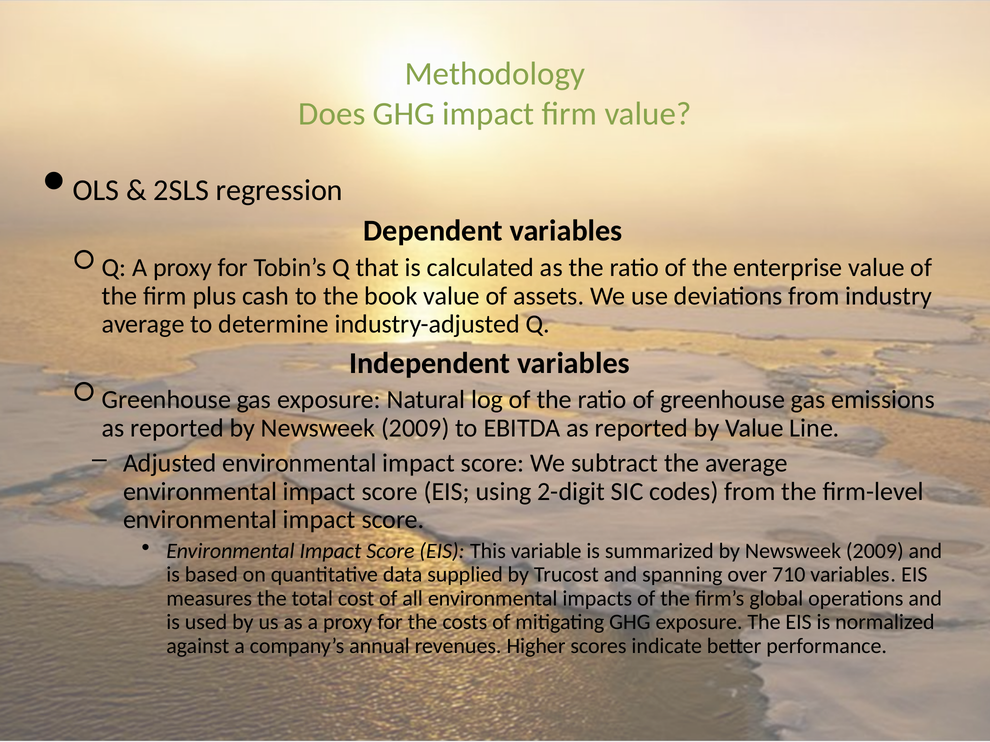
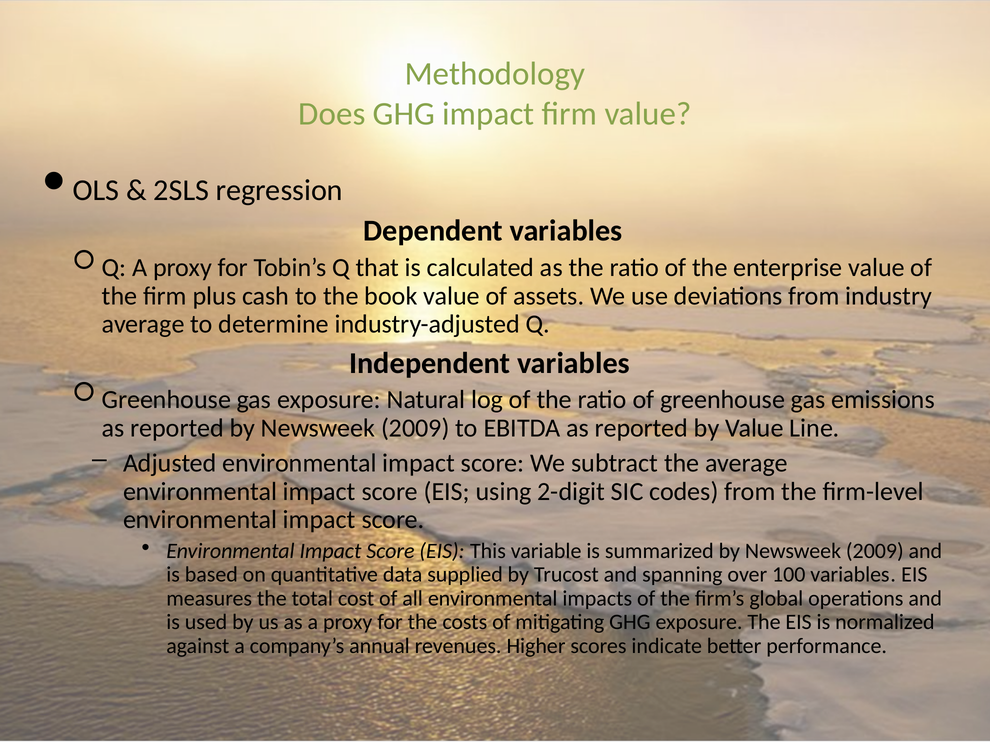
710: 710 -> 100 (789, 575)
